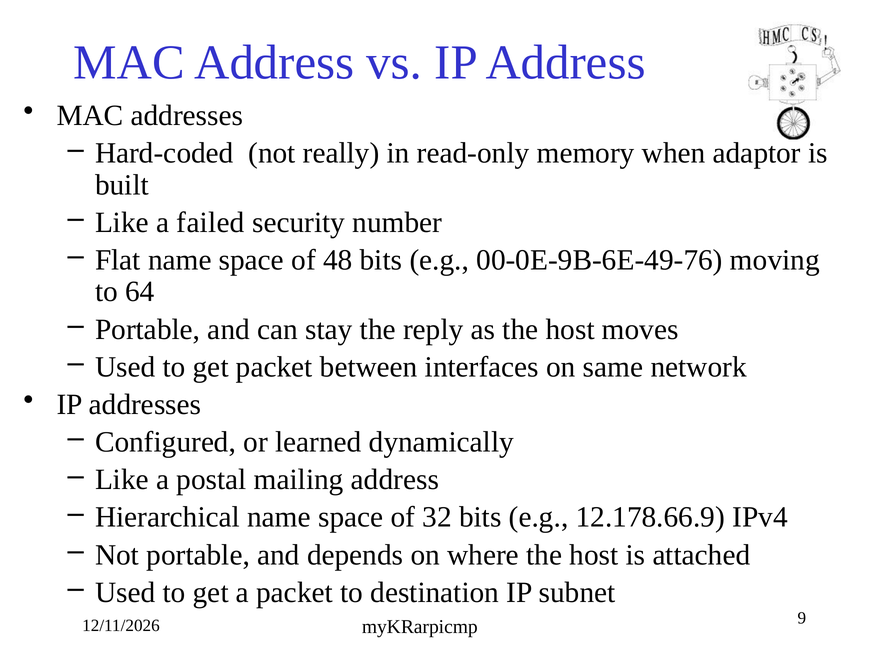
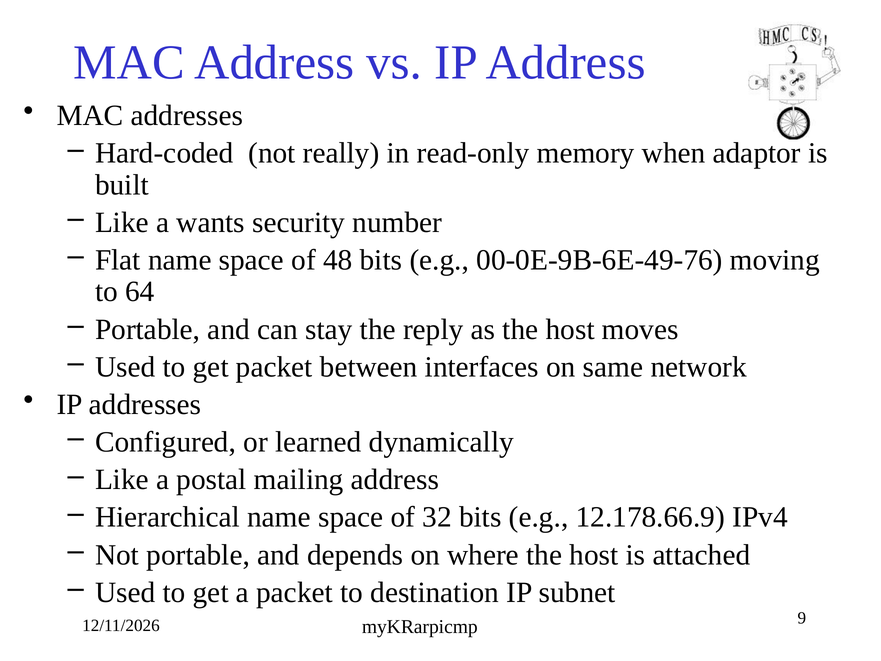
failed: failed -> wants (211, 222)
